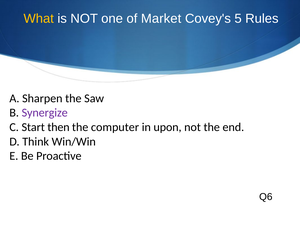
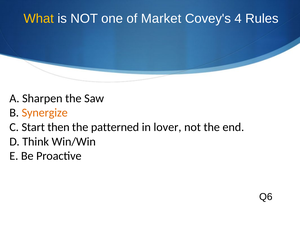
5: 5 -> 4 (238, 19)
Synergize colour: purple -> orange (45, 113)
computer: computer -> patterned (115, 127)
upon: upon -> lover (167, 127)
